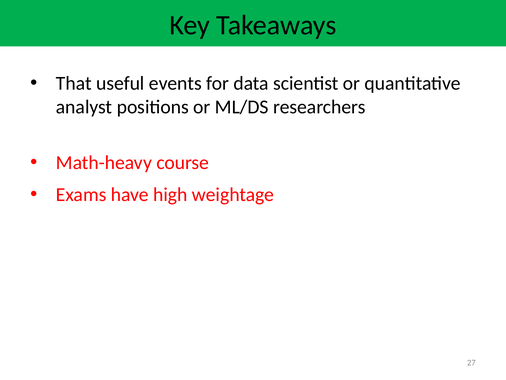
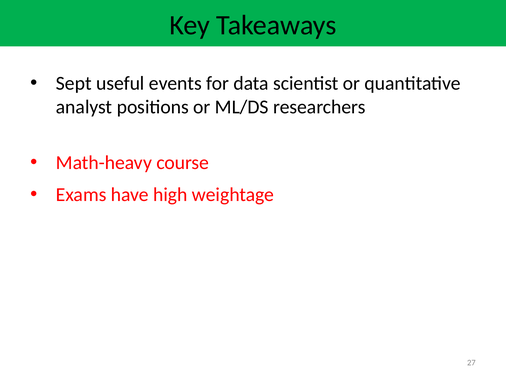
That: That -> Sept (74, 83)
